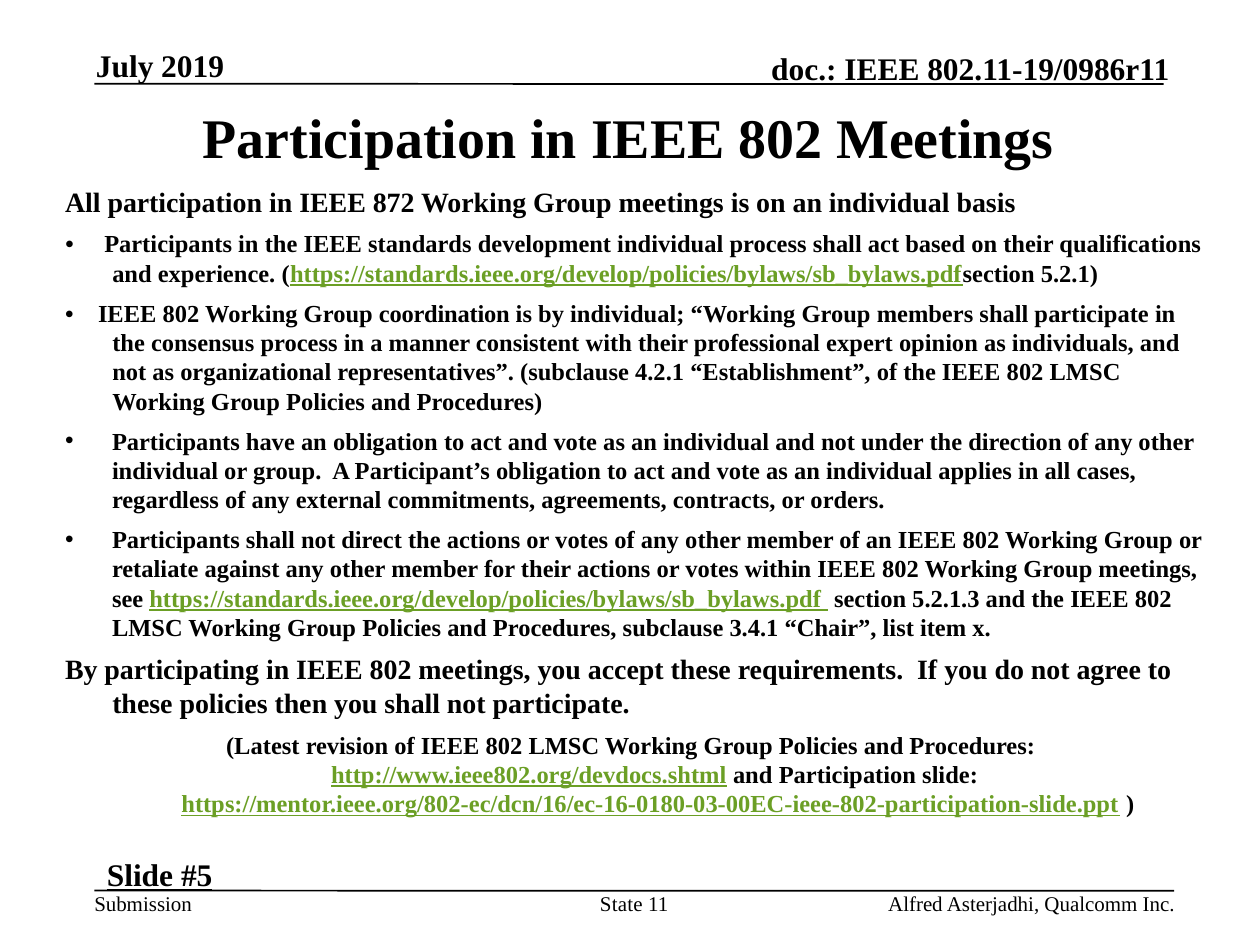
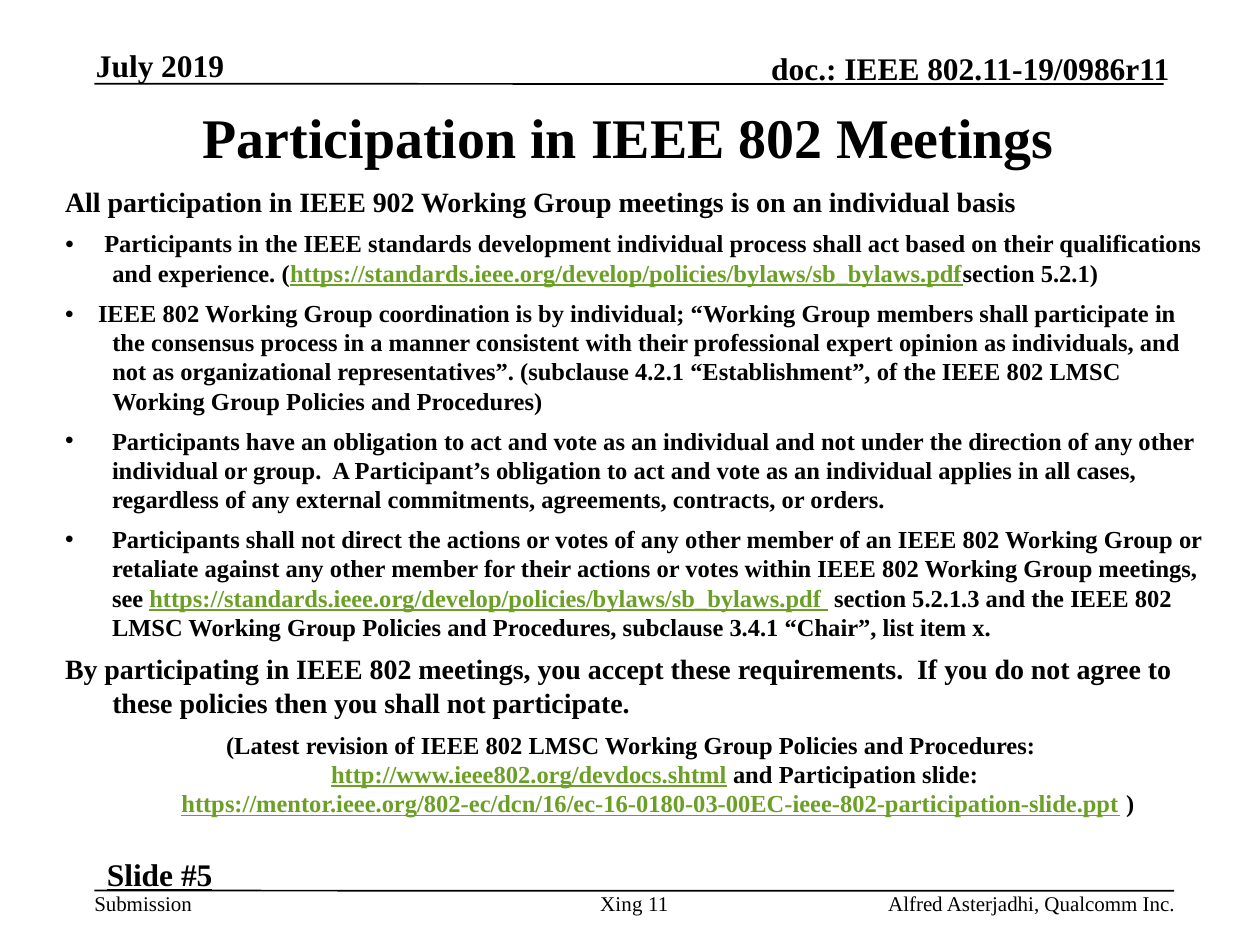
872: 872 -> 902 (394, 203)
State: State -> Xing (621, 905)
